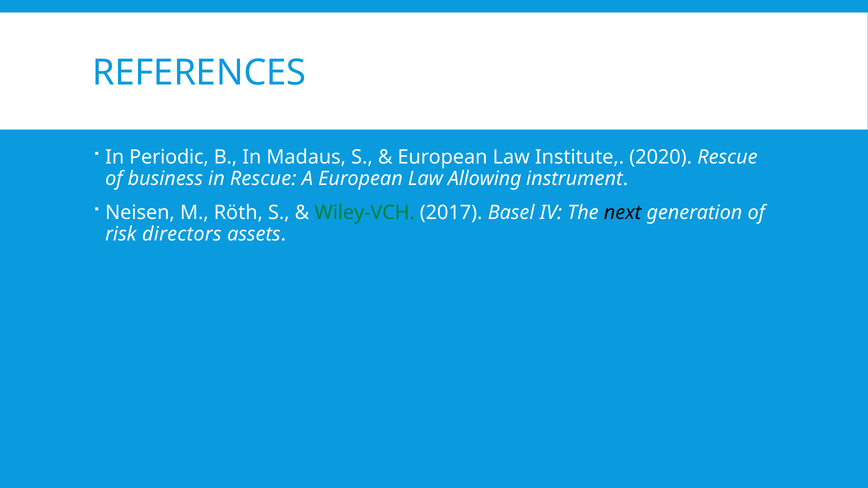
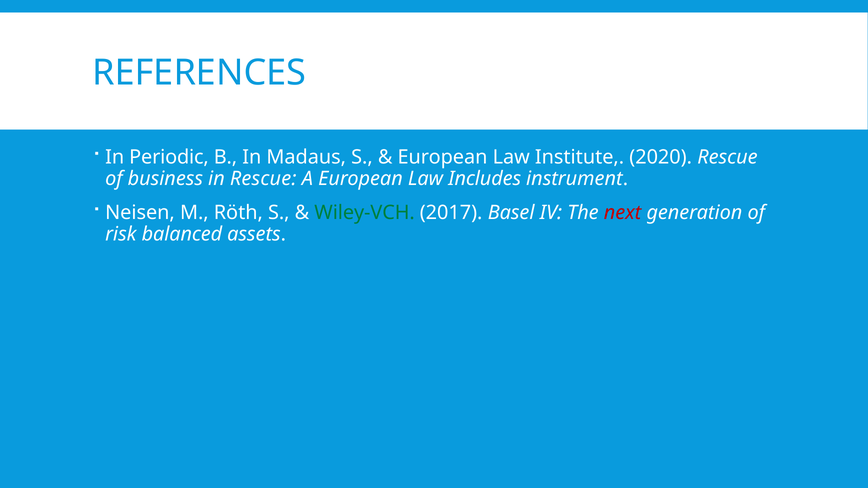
Allowing: Allowing -> Includes (485, 179)
next colour: black -> red (623, 213)
directors: directors -> balanced (182, 234)
